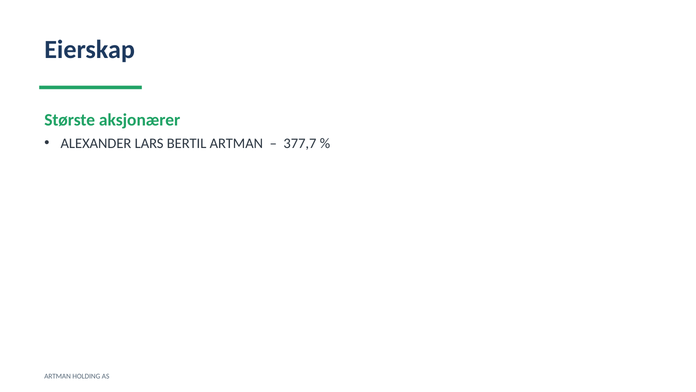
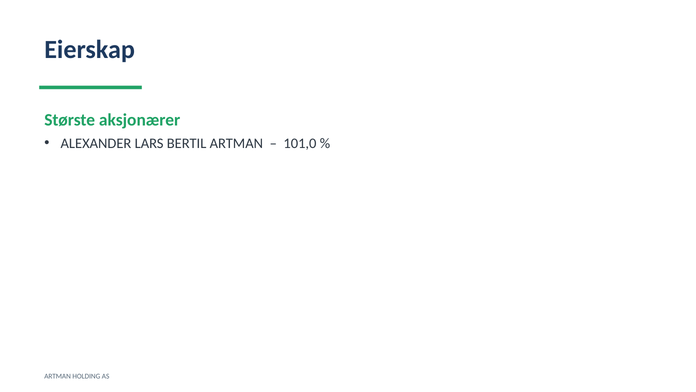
377,7: 377,7 -> 101,0 (300, 143)
